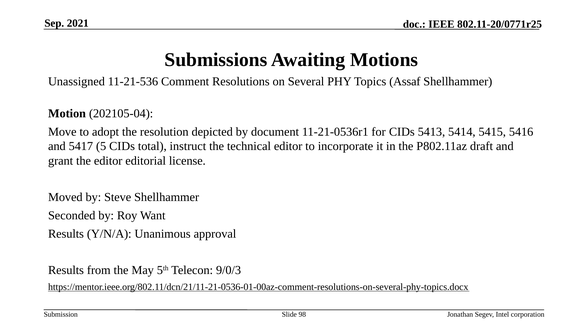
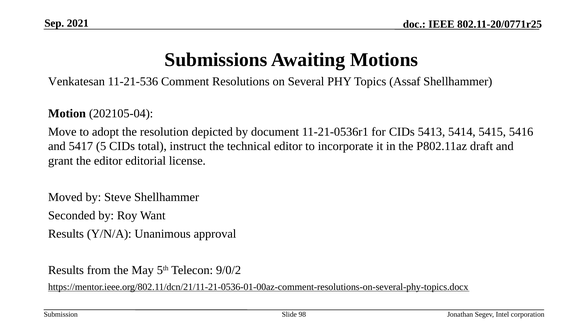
Unassigned: Unassigned -> Venkatesan (76, 81)
9/0/3: 9/0/3 -> 9/0/2 (229, 270)
